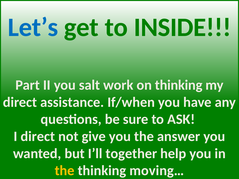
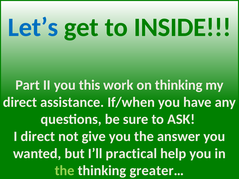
salt: salt -> this (90, 85)
together: together -> practical (131, 154)
the colour: yellow -> light green (65, 171)
moving…: moving… -> greater… (157, 171)
